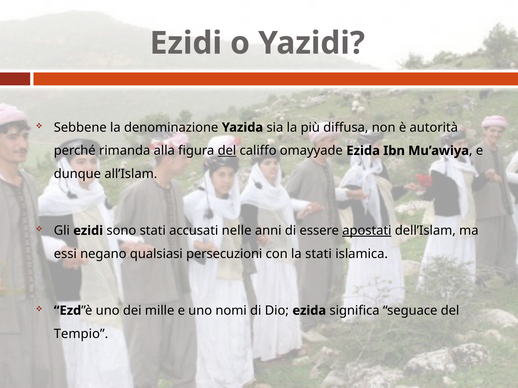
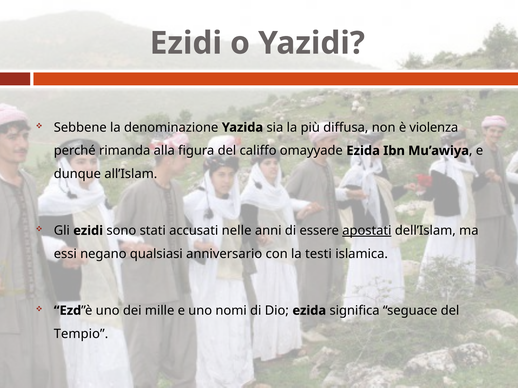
autorità: autorità -> violenza (434, 128)
del underline: present -> none (227, 151)
persecuzioni: persecuzioni -> anniversario (224, 254)
la stati: stati -> testi (318, 254)
